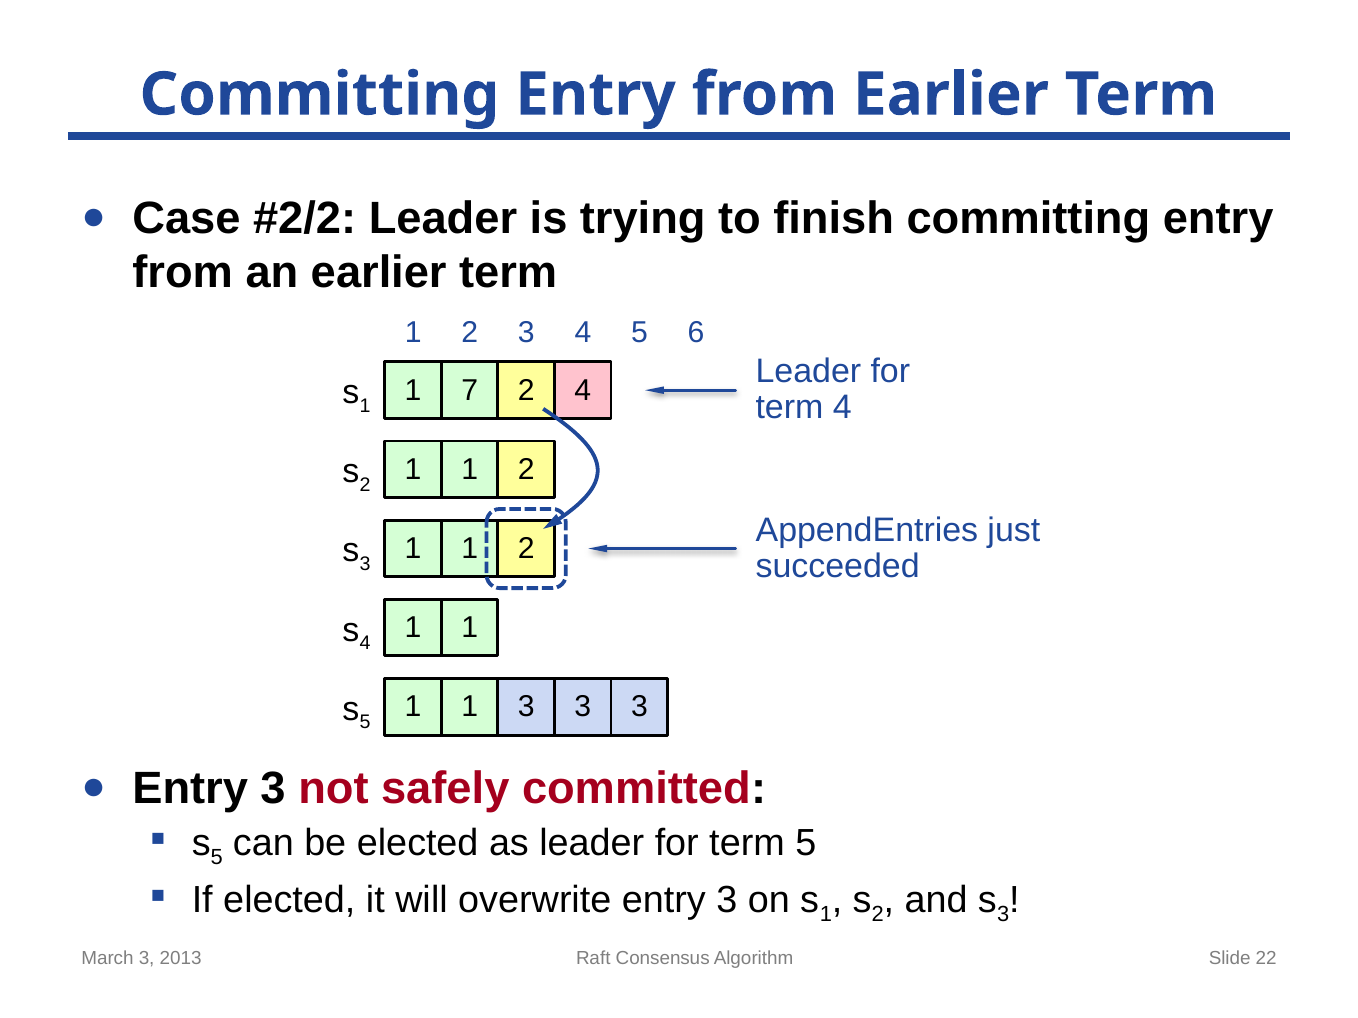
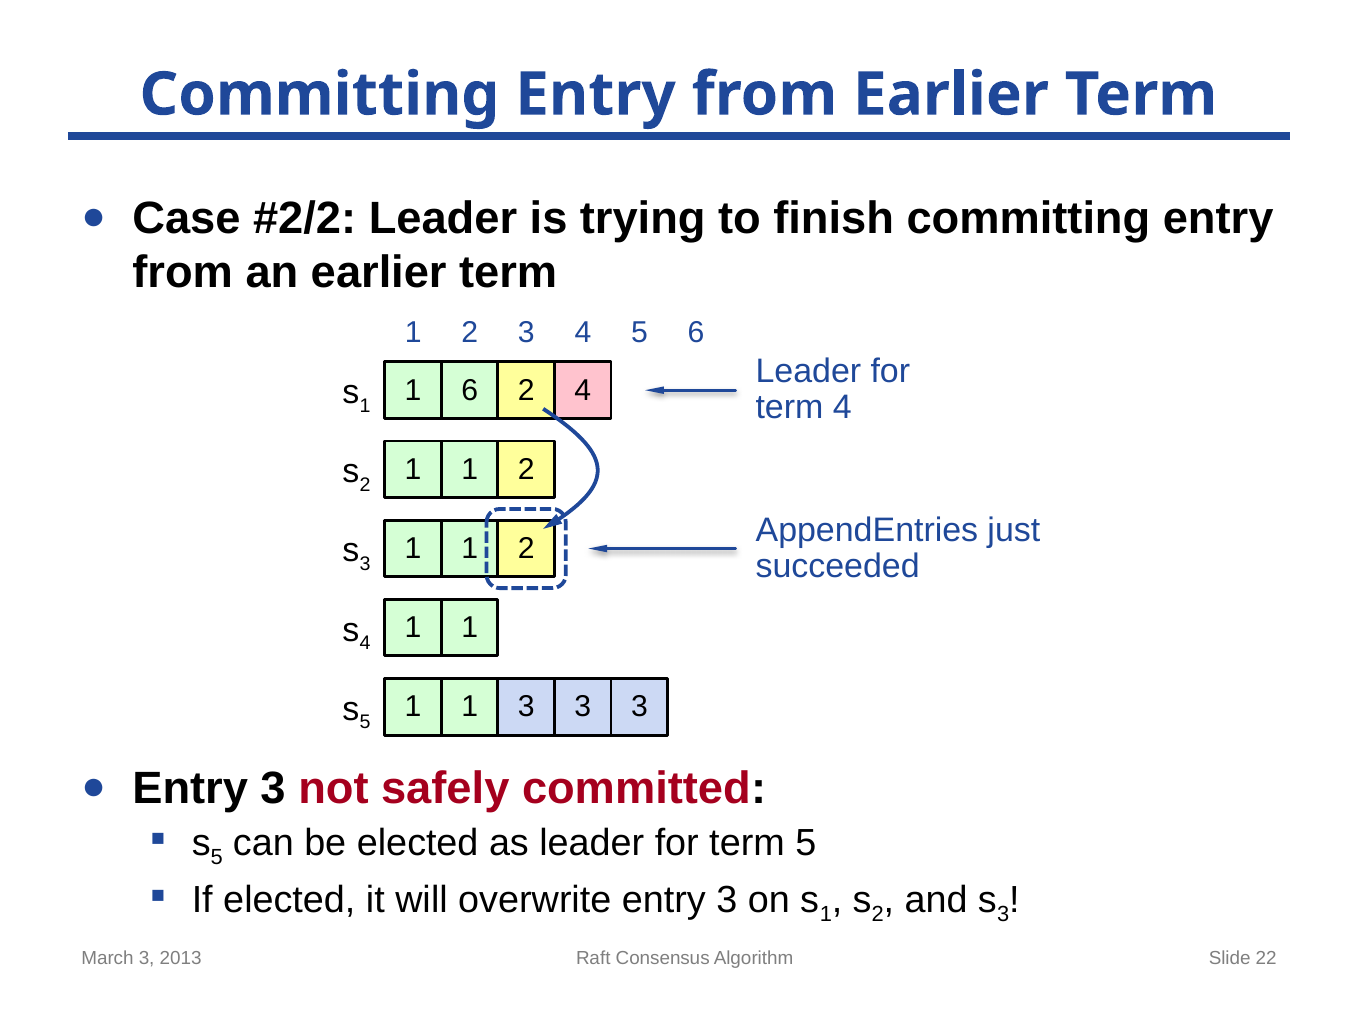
1 7: 7 -> 6 (470, 390)
